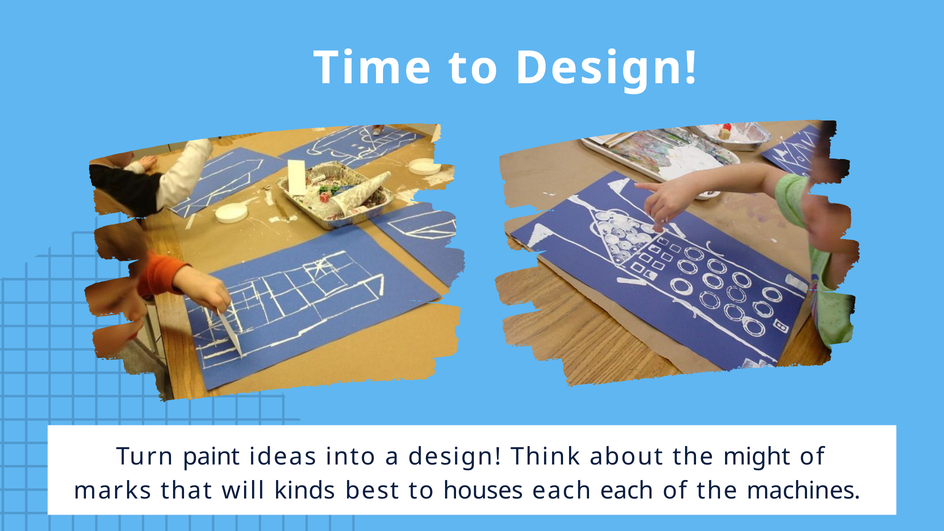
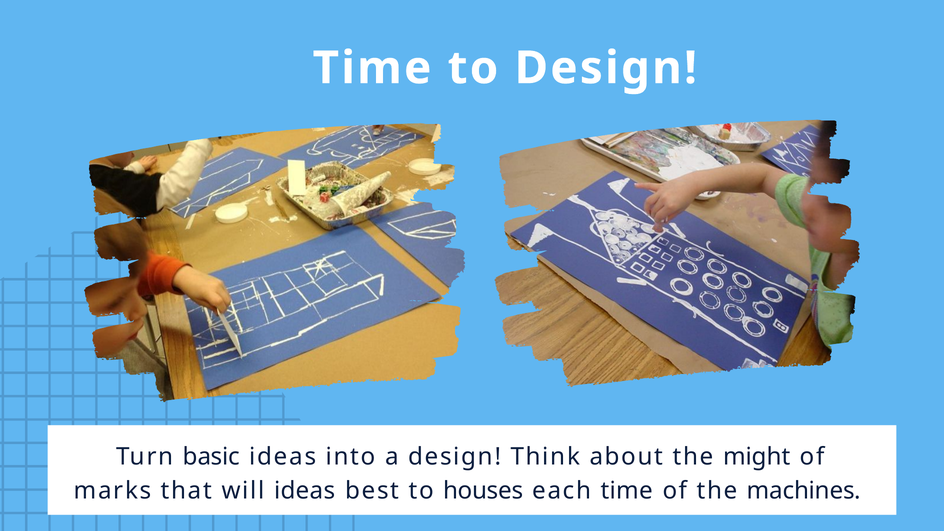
paint: paint -> basic (211, 457)
will kinds: kinds -> ideas (305, 491)
each each: each -> time (627, 491)
